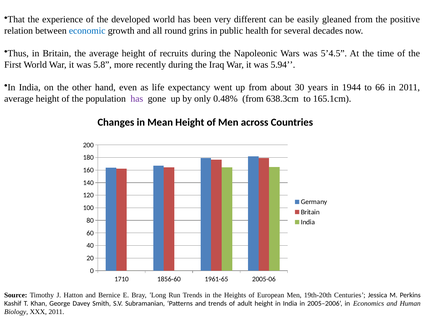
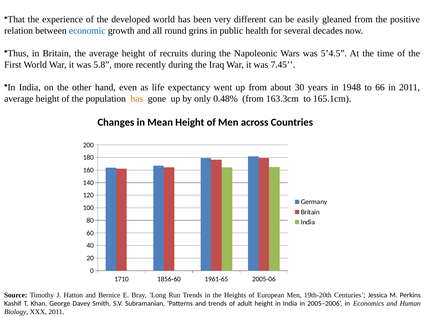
5.94: 5.94 -> 7.45 (283, 65)
1944: 1944 -> 1948 (351, 88)
has colour: purple -> orange (137, 99)
638.3cm: 638.3cm -> 163.3cm (282, 99)
